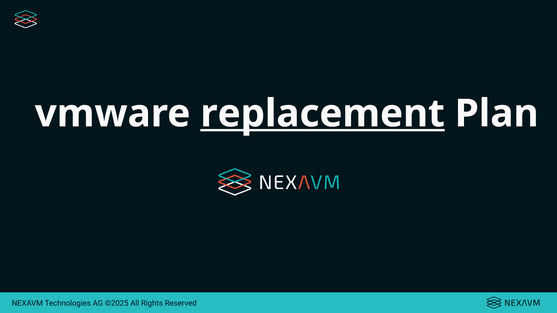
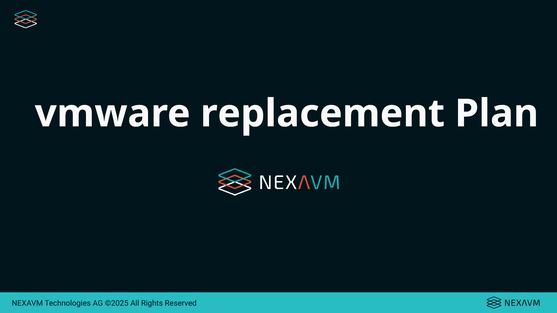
replacement underline: present -> none (323, 114)
